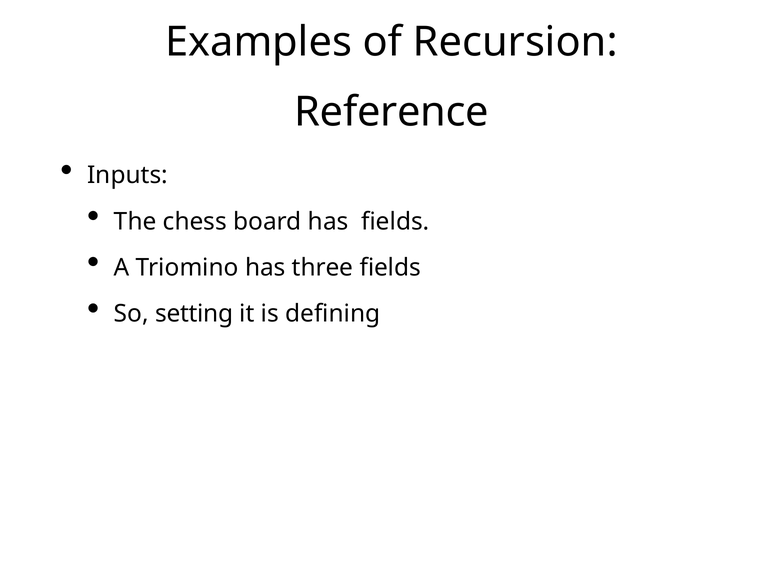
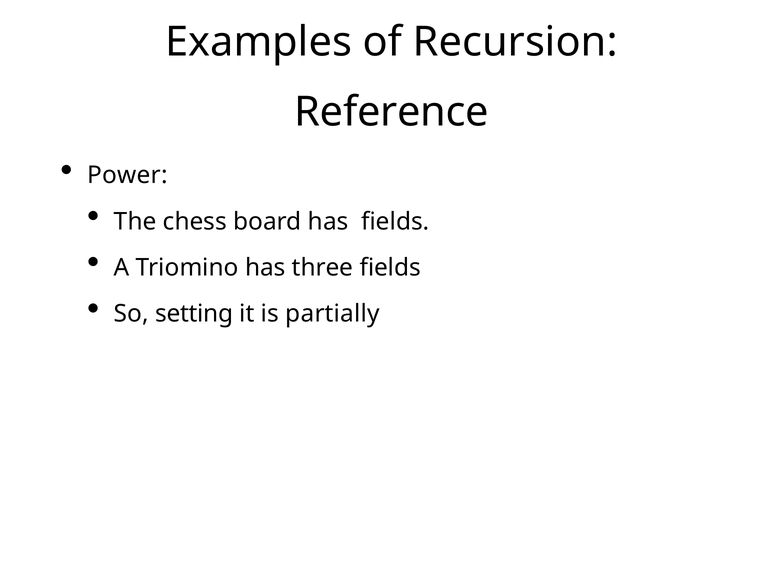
Inputs: Inputs -> Power (127, 175)
defining: defining -> partially (333, 314)
